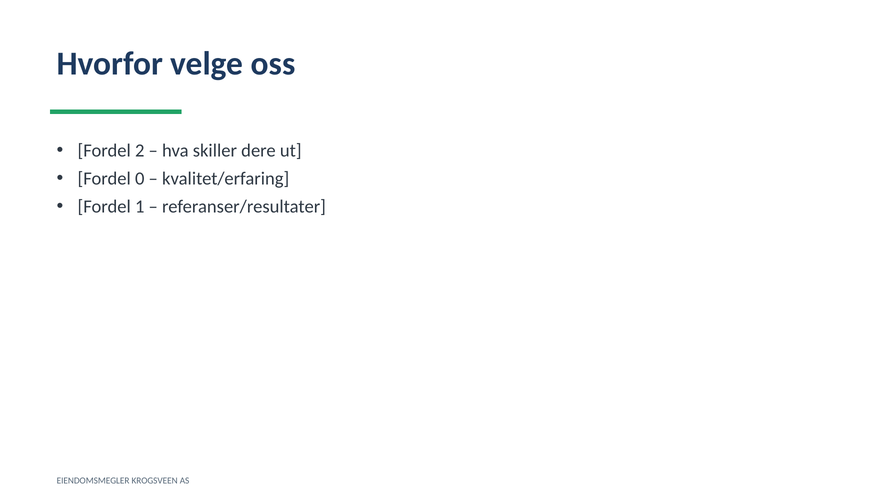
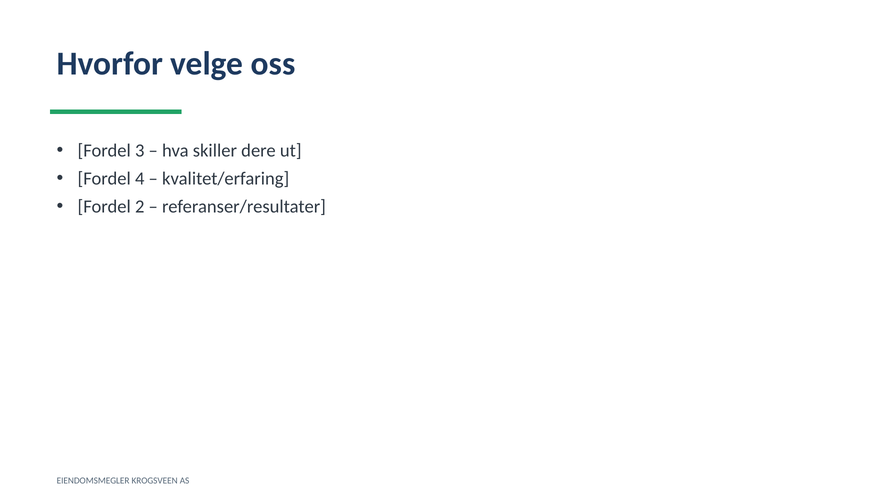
2: 2 -> 3 (140, 151)
0: 0 -> 4 (140, 179)
1: 1 -> 2 (140, 207)
